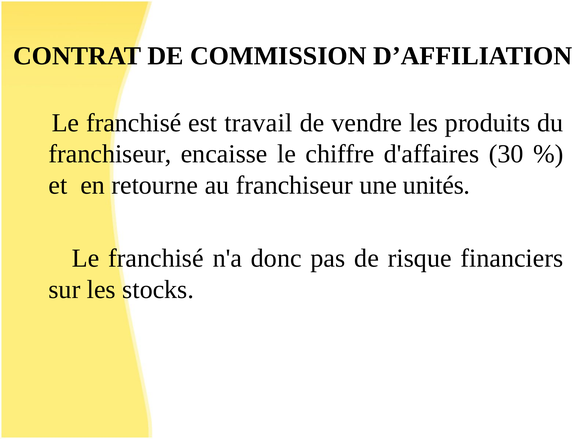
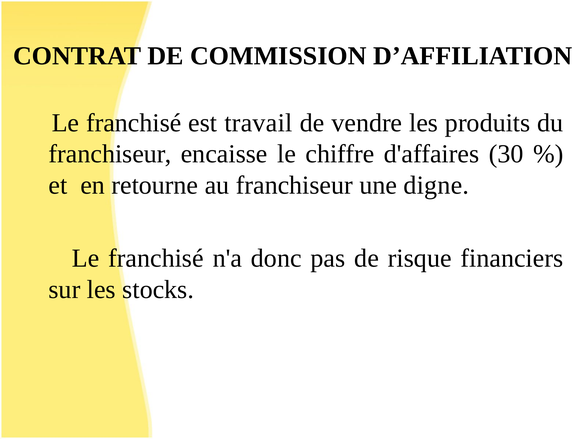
unités: unités -> digne (436, 186)
